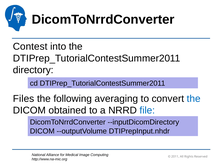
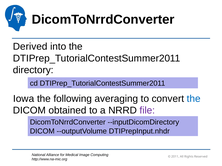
Contest: Contest -> Derived (30, 47)
Files: Files -> Iowa (24, 99)
file colour: blue -> purple (147, 111)
